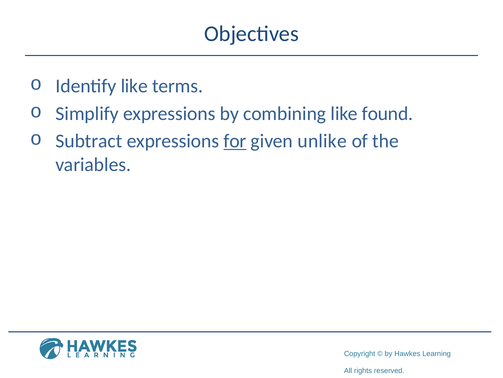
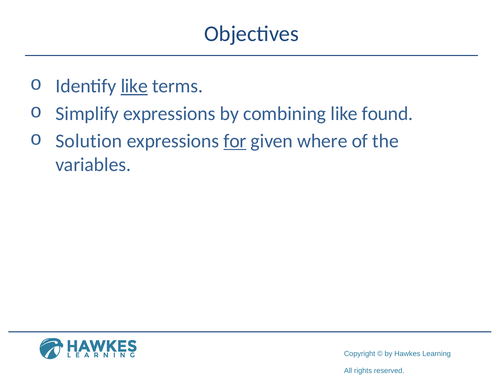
like underline: none -> present (134, 86)
Subtract: Subtract -> Solution (89, 141)
unlike: unlike -> where (322, 141)
